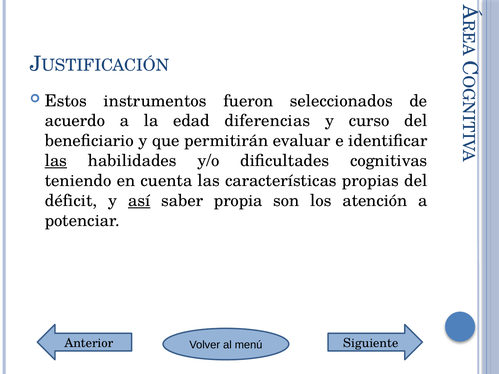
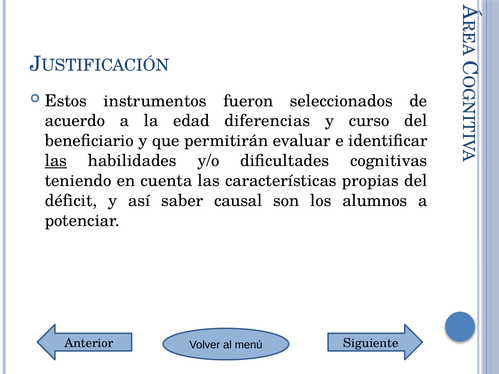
así underline: present -> none (139, 201)
propia: propia -> causal (238, 201)
atención: atención -> alumnos (375, 201)
